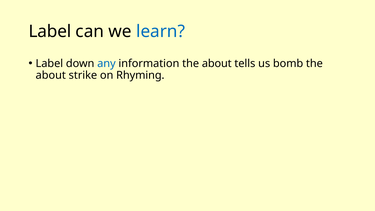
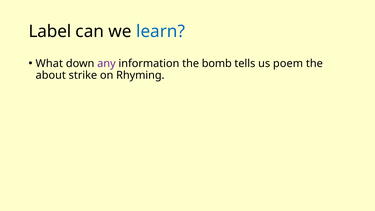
Label: Label -> What (49, 63)
any colour: blue -> purple (106, 63)
information the about: about -> bomb (217, 63)
bomb: bomb -> poem (288, 63)
